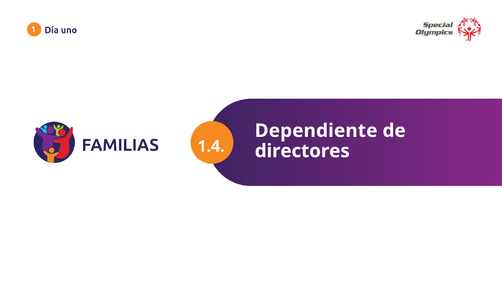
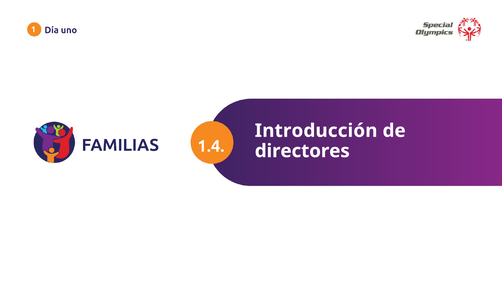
Dependiente: Dependiente -> Introducción (316, 131)
